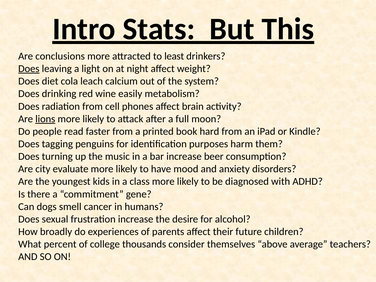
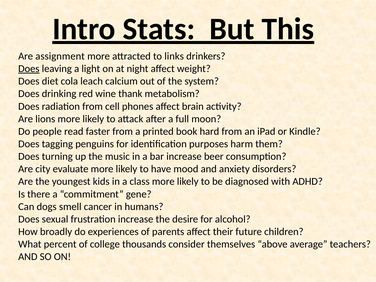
conclusions: conclusions -> assignment (60, 56)
least: least -> links (174, 56)
easily: easily -> thank (130, 94)
lions underline: present -> none (45, 119)
